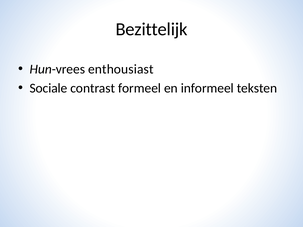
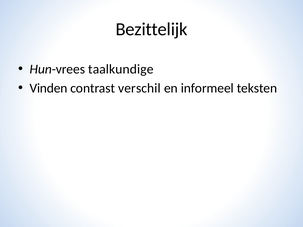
enthousiast: enthousiast -> taalkundige (121, 69)
Sociale: Sociale -> Vinden (49, 88)
formeel: formeel -> verschil (139, 88)
